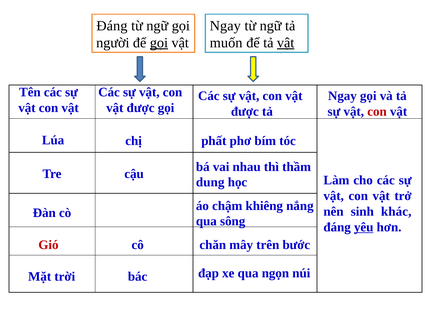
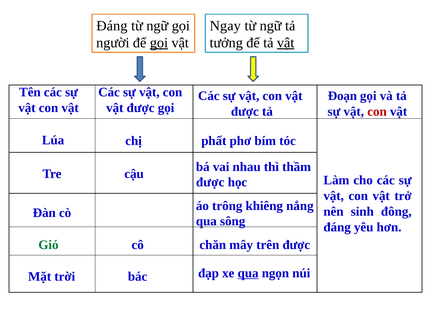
muốn: muốn -> tưởng (226, 43)
Ngay: Ngay -> Đoạn (342, 96)
dung: dung -> được (210, 182)
chậm: chậm -> trông (227, 206)
khác: khác -> đông (396, 211)
yêu underline: present -> none (364, 227)
Gió colour: red -> green (48, 245)
trên bước: bước -> được (296, 245)
qua underline: none -> present (248, 273)
